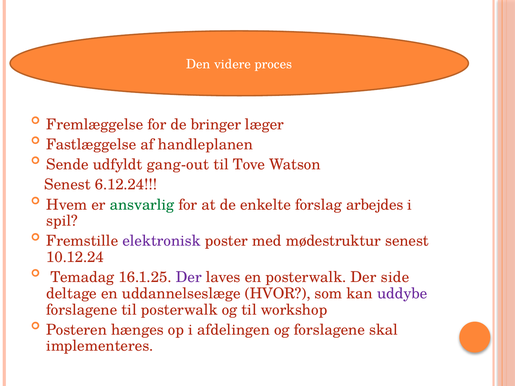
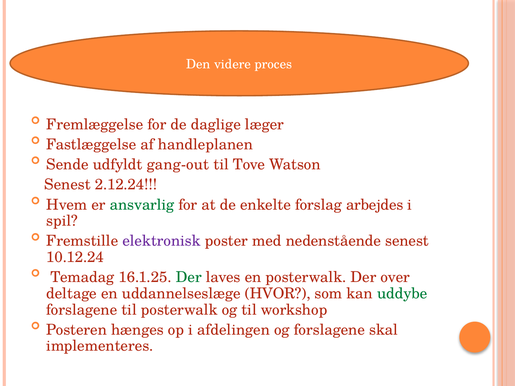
bringer: bringer -> daglige (216, 125)
6.12.24: 6.12.24 -> 2.12.24 (126, 185)
mødestruktur: mødestruktur -> nedenstående (333, 241)
Der colour: purple -> green (189, 277)
side: side -> over (395, 277)
uddybe colour: purple -> green (402, 294)
